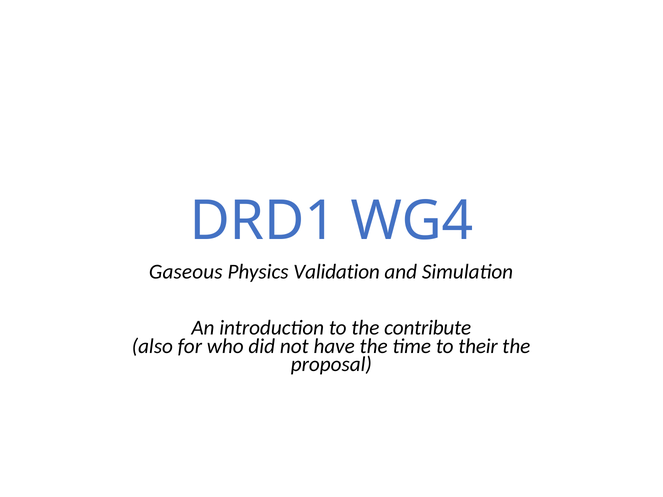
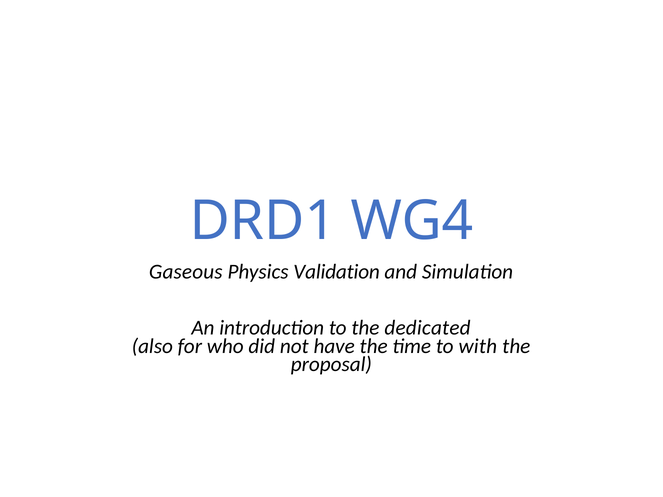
contribute: contribute -> dedicated (428, 328)
their: their -> with (478, 346)
